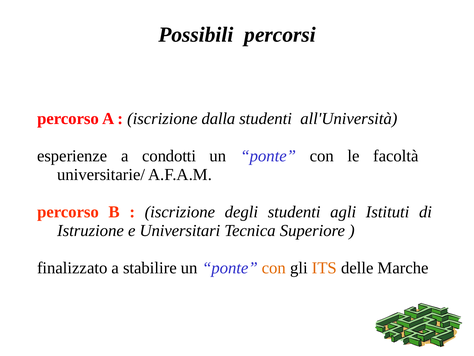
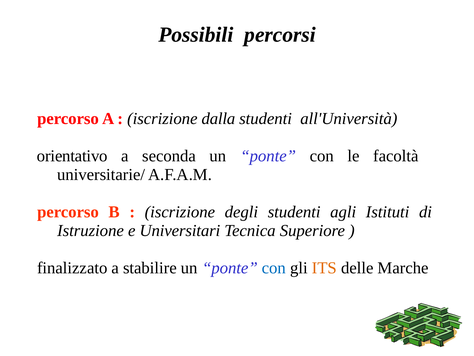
esperienze: esperienze -> orientativo (72, 156)
condotti: condotti -> seconda (169, 156)
con colour: orange -> blue (274, 268)
